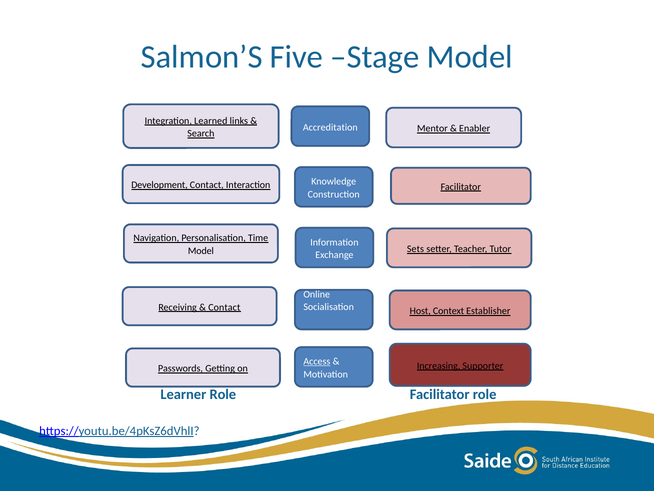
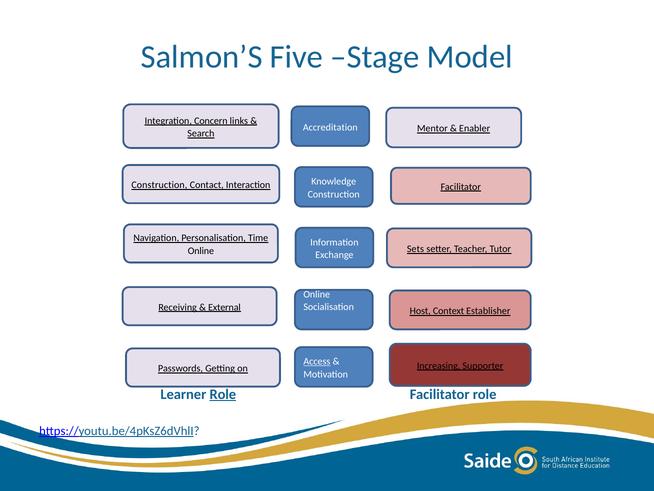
Learned: Learned -> Concern (211, 121)
Development: Development -> Construction (159, 185)
Model: Model -> Online (201, 251)
Contact: Contact -> External (224, 307)
Role underline: none -> present (223, 394)
